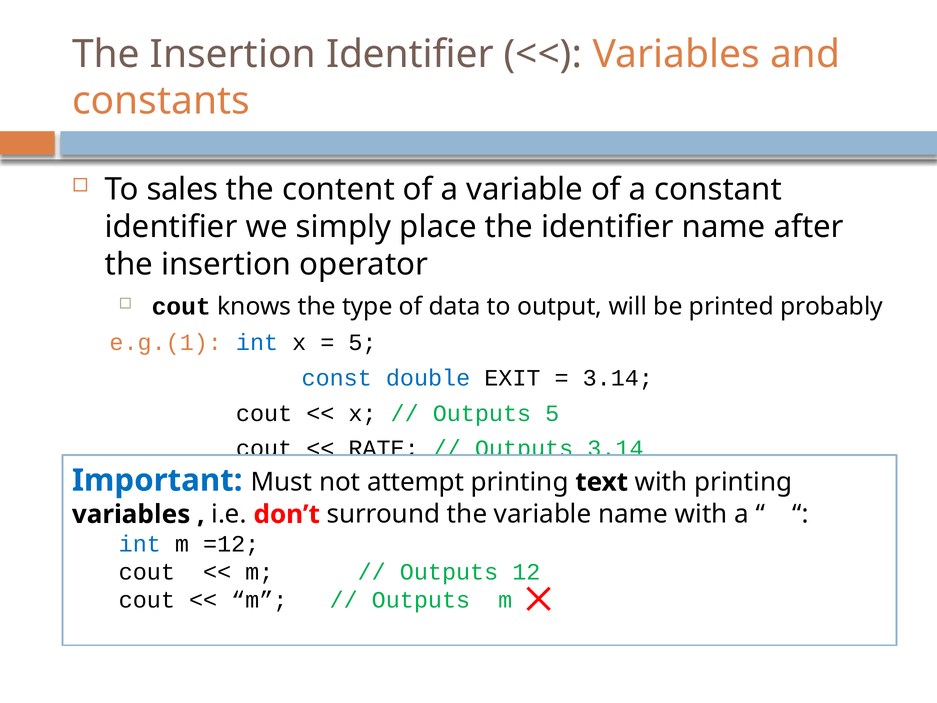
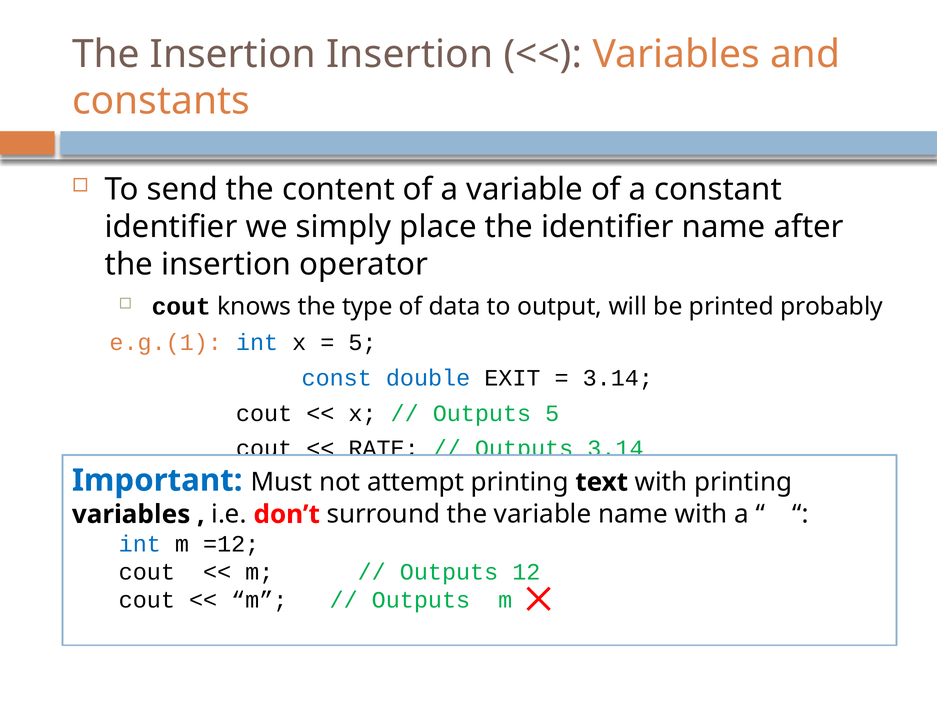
Insertion Identifier: Identifier -> Insertion (410, 54)
sales: sales -> send (182, 190)
